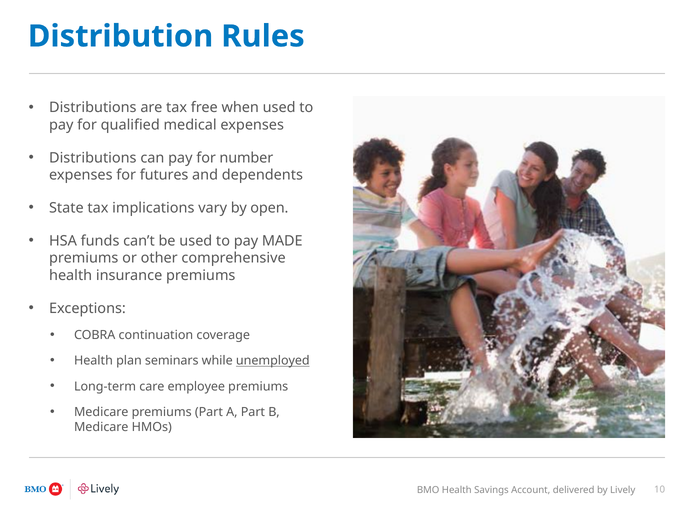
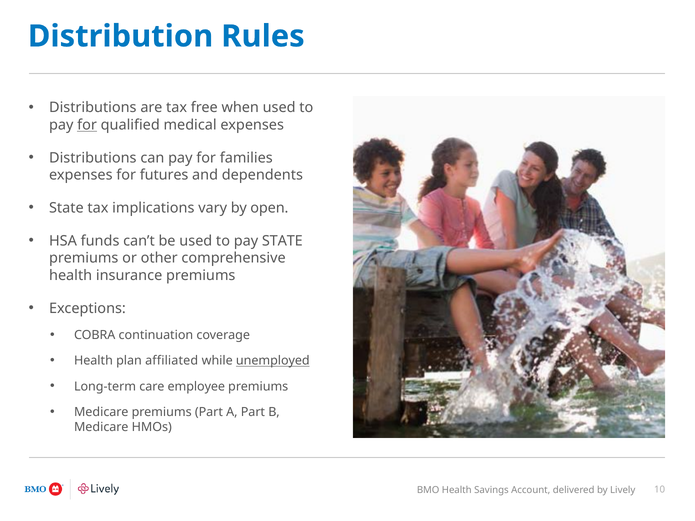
for underline: none -> present (87, 125)
number: number -> families (246, 158)
pay MADE: MADE -> STATE (282, 241)
seminars: seminars -> affiliated (172, 361)
